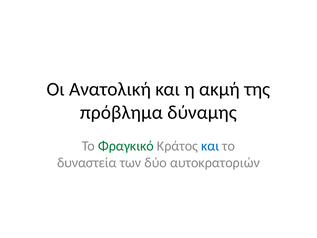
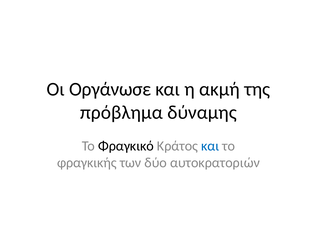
Ανατολική: Ανατολική -> Οργάνωσε (110, 89)
Φραγκικό colour: green -> black (126, 146)
δυναστεία: δυναστεία -> φραγκικής (87, 163)
